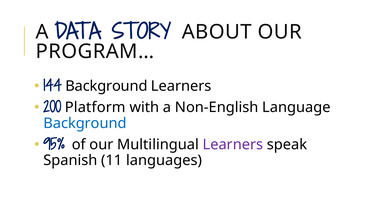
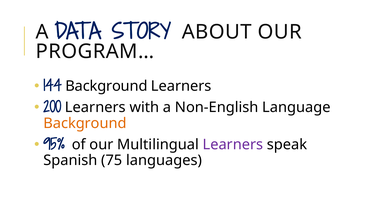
200 Platform: Platform -> Learners (95, 108)
Background colour: blue -> orange (85, 123)
11: 11 -> 75 (112, 161)
